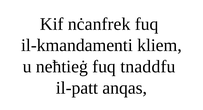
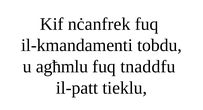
kliem: kliem -> tobdu (159, 45)
neħtieġ: neħtieġ -> agħmlu (62, 66)
anqas: anqas -> tieklu (125, 87)
